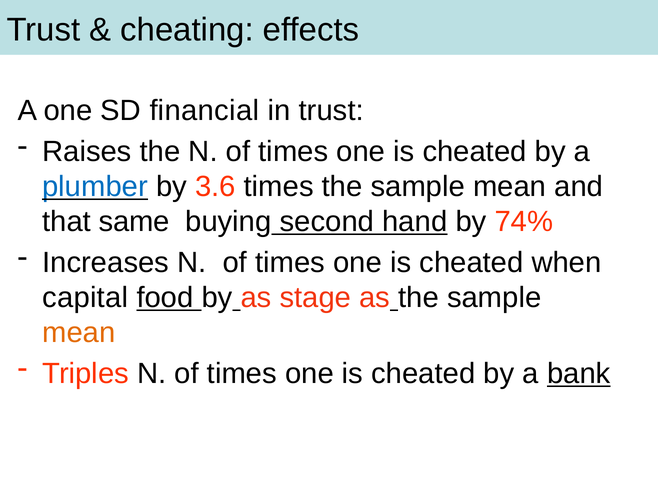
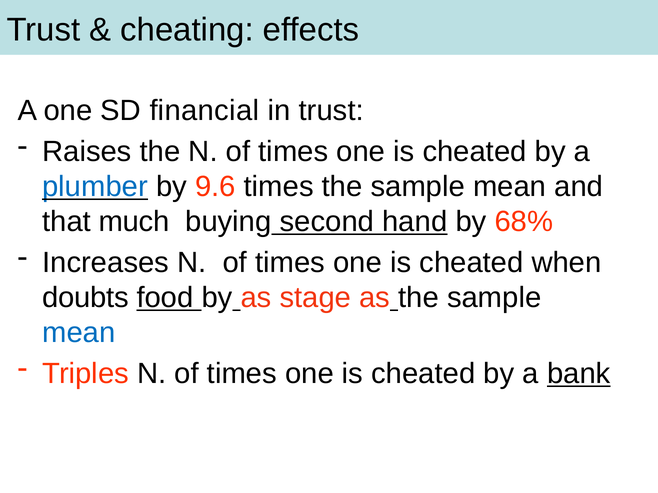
3.6: 3.6 -> 9.6 (215, 187)
same: same -> much (134, 222)
74%: 74% -> 68% (524, 222)
capital: capital -> doubts (85, 298)
mean colour: orange -> blue (79, 333)
